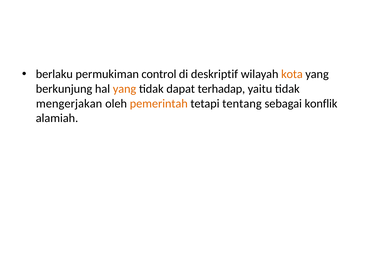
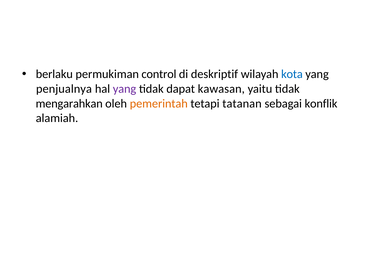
kota colour: orange -> blue (292, 74)
berkunjung: berkunjung -> penjualnya (64, 89)
yang colour: orange -> purple (125, 89)
terhadap: terhadap -> kawasan (221, 89)
mengerjakan: mengerjakan -> mengarahkan (69, 104)
tentang: tentang -> tatanan (242, 104)
